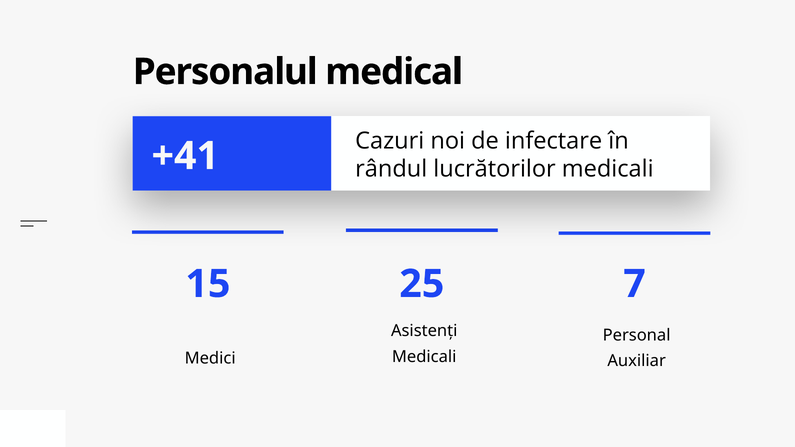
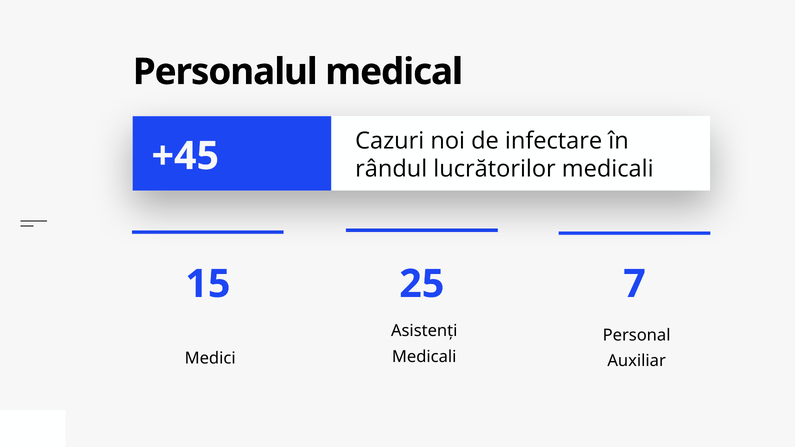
+41: +41 -> +45 (185, 156)
